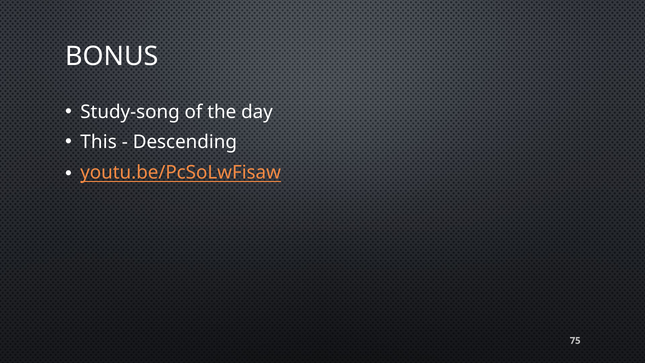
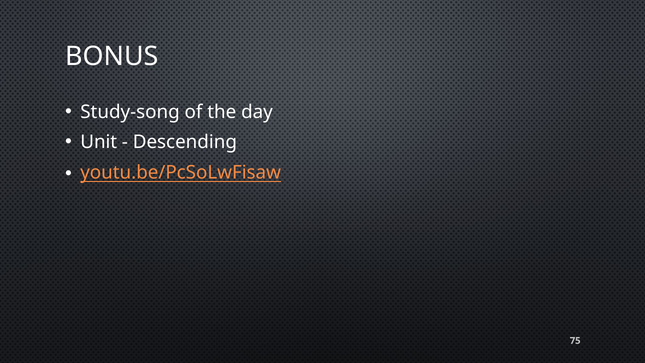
This: This -> Unit (99, 142)
